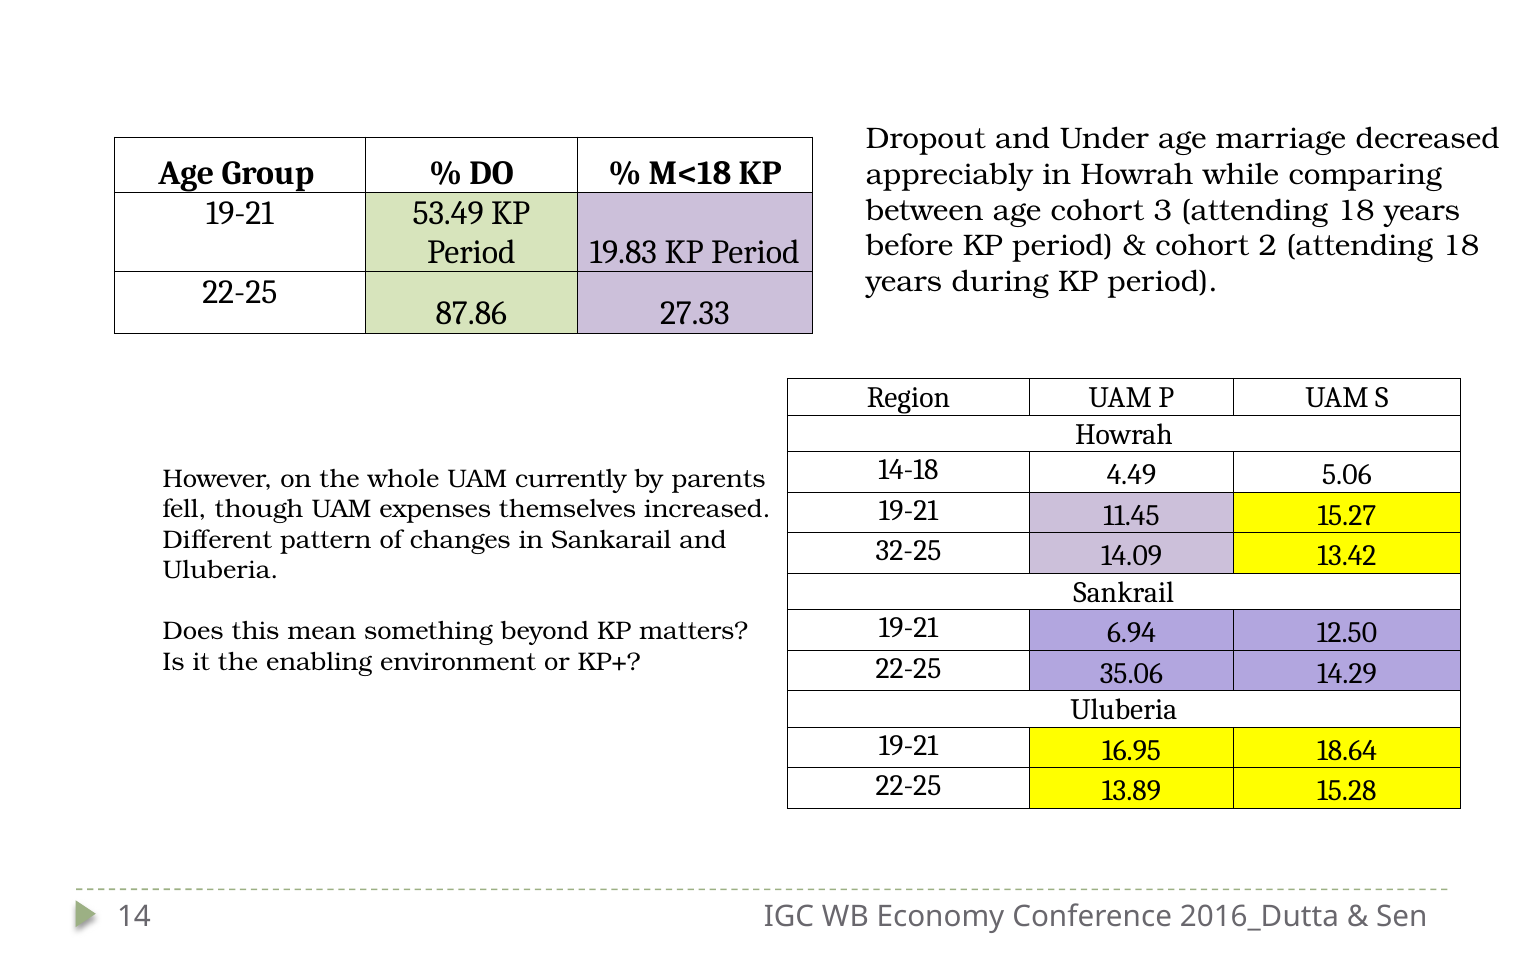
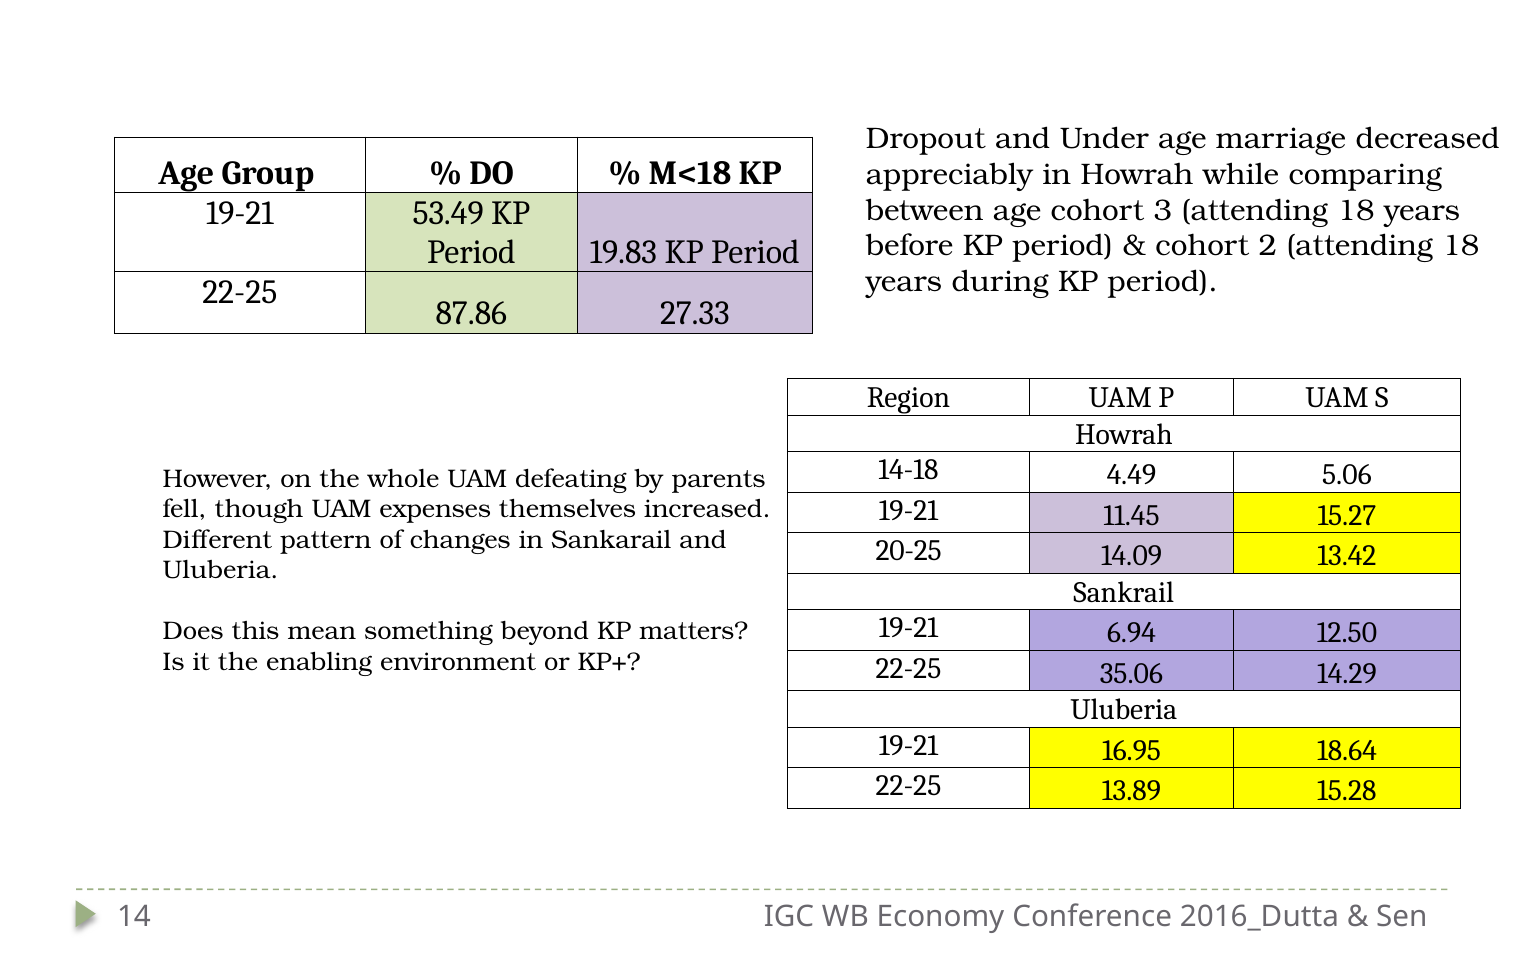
currently: currently -> defeating (571, 479)
32-25: 32-25 -> 20-25 (909, 551)
